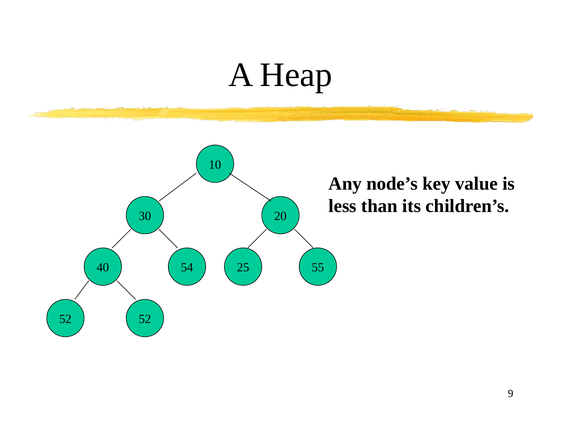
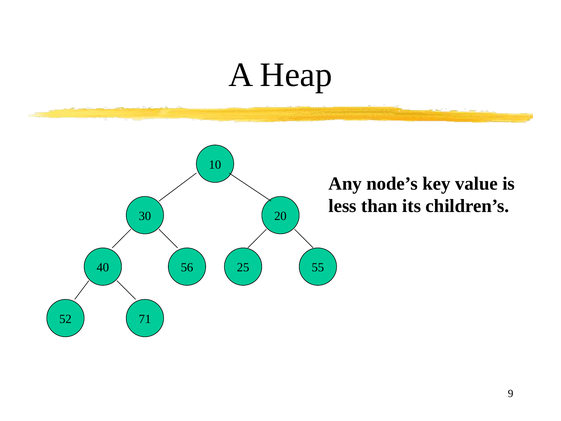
54: 54 -> 56 (187, 267)
52 52: 52 -> 71 (145, 319)
